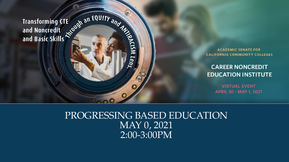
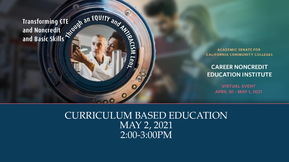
PROGRESSING: PROGRESSING -> CURRICULUM (99, 116)
0: 0 -> 2 (148, 126)
